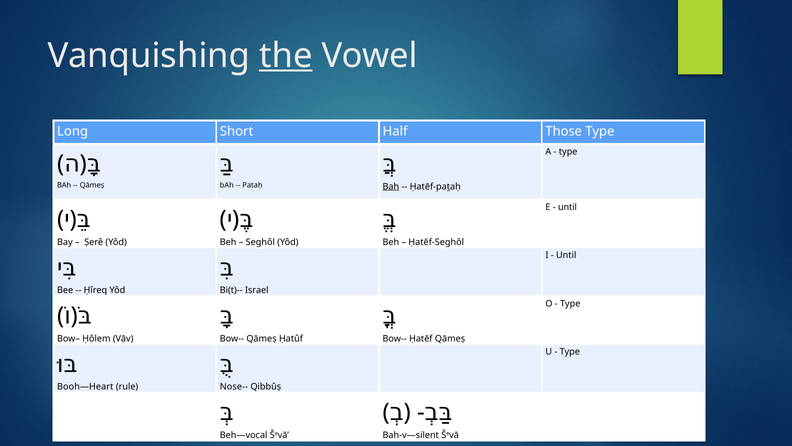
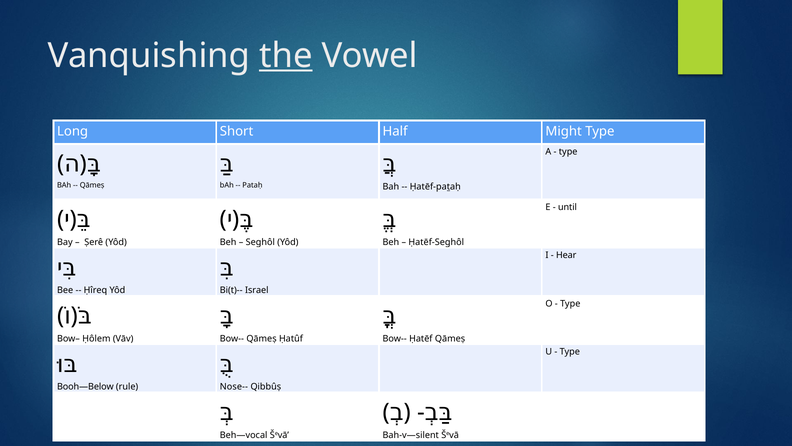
Those: Those -> Might (564, 131)
Bah underline: present -> none (391, 186)
Until: Until -> Hear (566, 255)
Booh—Heart: Booh—Heart -> Booh—Below (85, 386)
